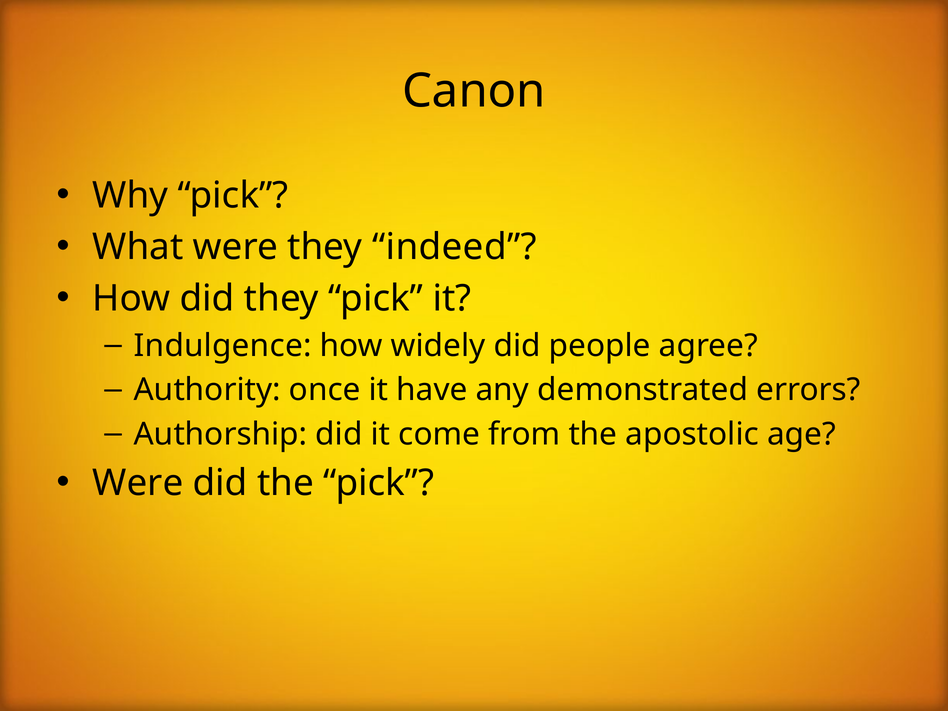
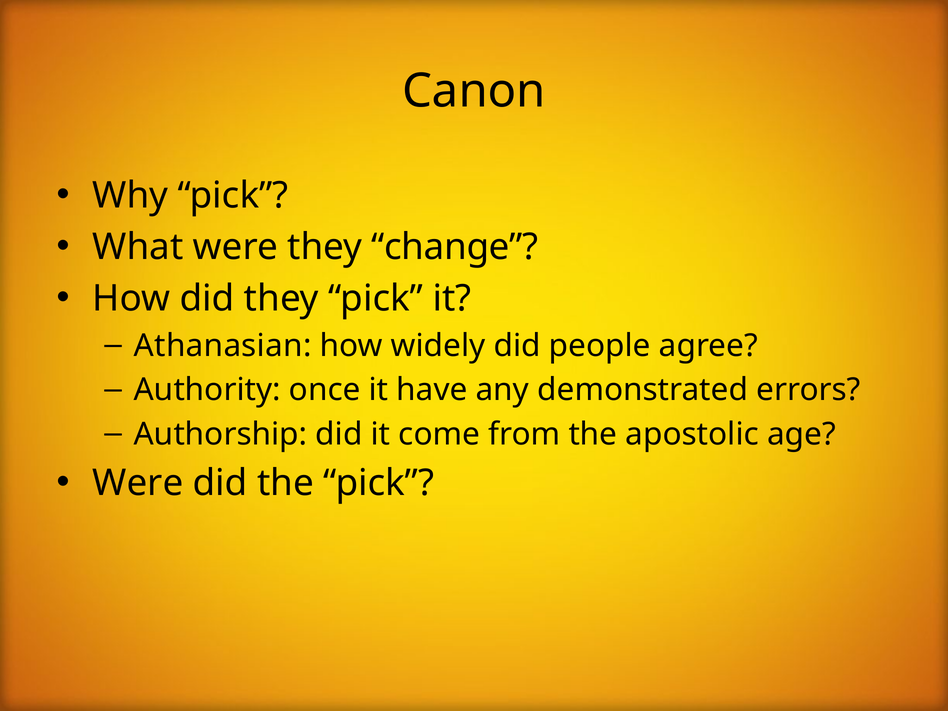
indeed: indeed -> change (455, 247)
Indulgence: Indulgence -> Athanasian (223, 346)
